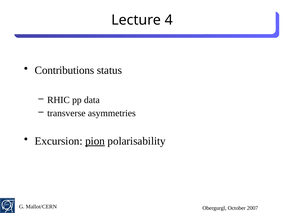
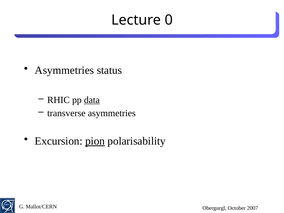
4: 4 -> 0 (169, 20)
Contributions: Contributions -> Asymmetries (64, 70)
data underline: none -> present (92, 100)
